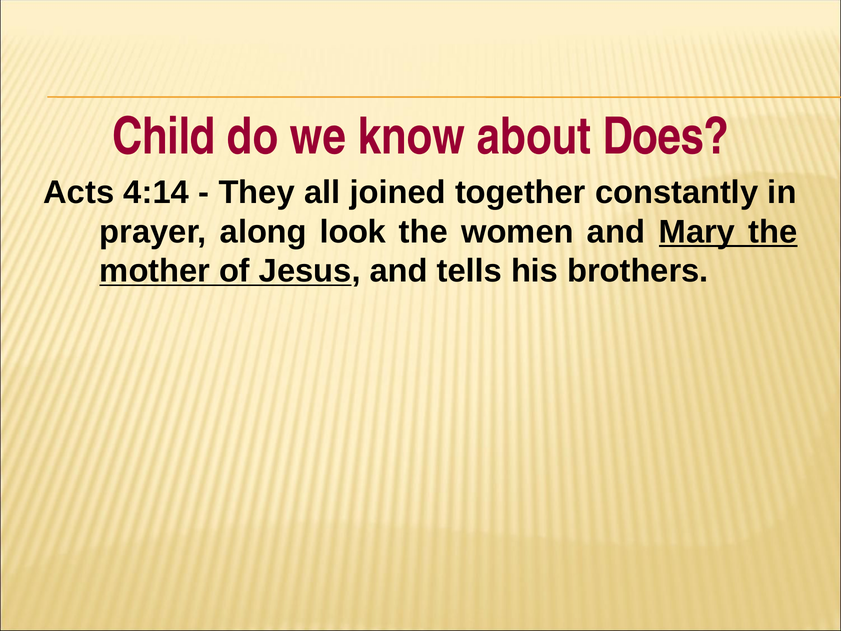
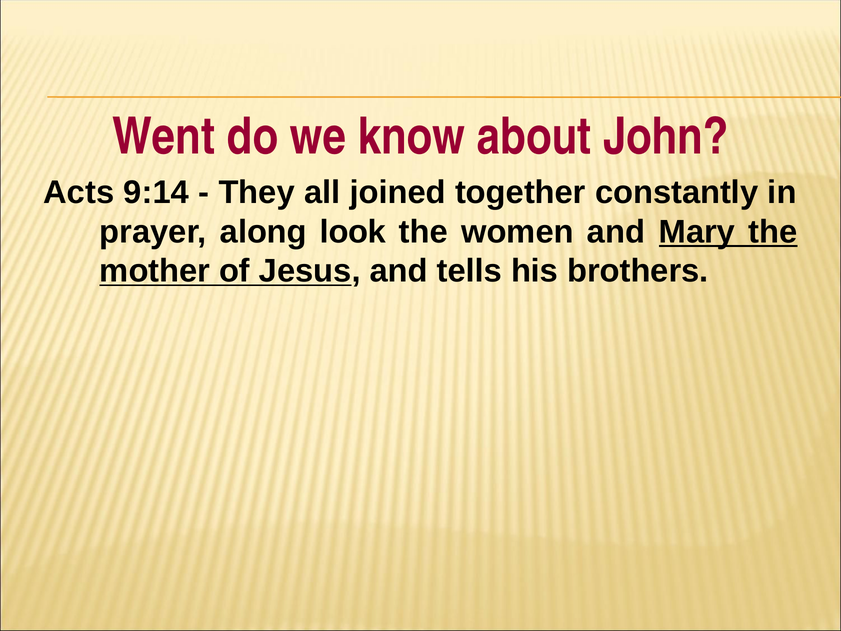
Child: Child -> Went (164, 137)
Does: Does -> John (666, 137)
4:14: 4:14 -> 9:14 (156, 192)
